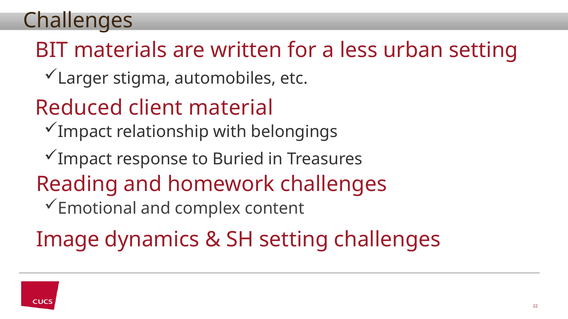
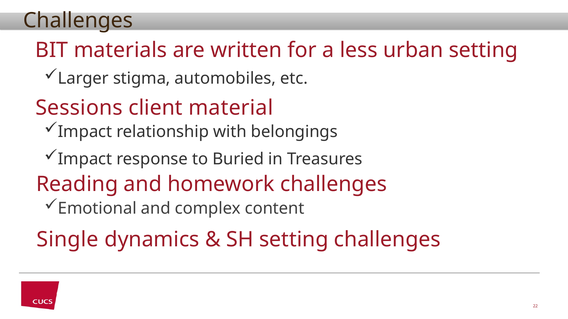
Reduced: Reduced -> Sessions (79, 108)
Image: Image -> Single (68, 240)
